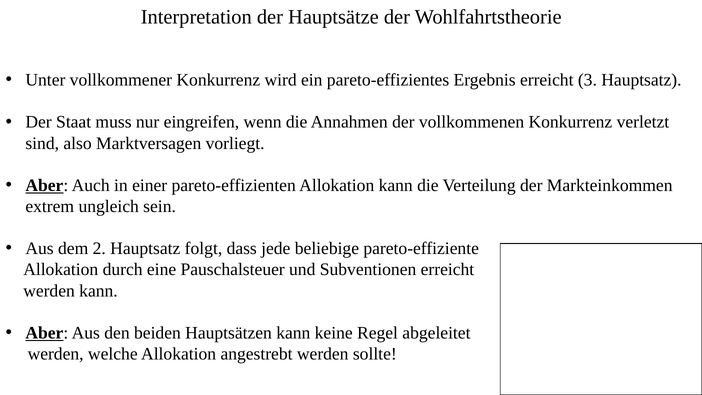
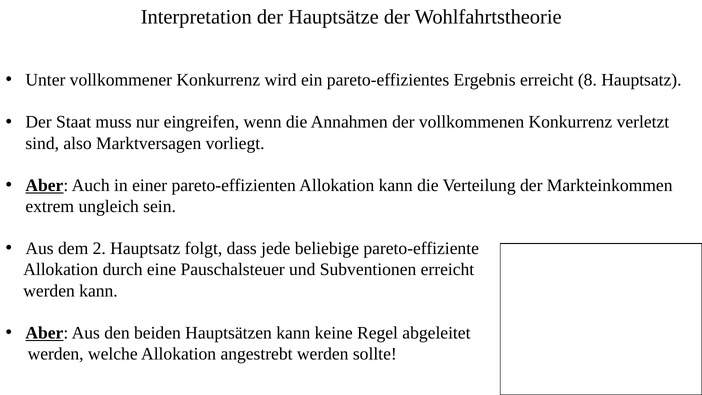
3: 3 -> 8 (587, 80)
